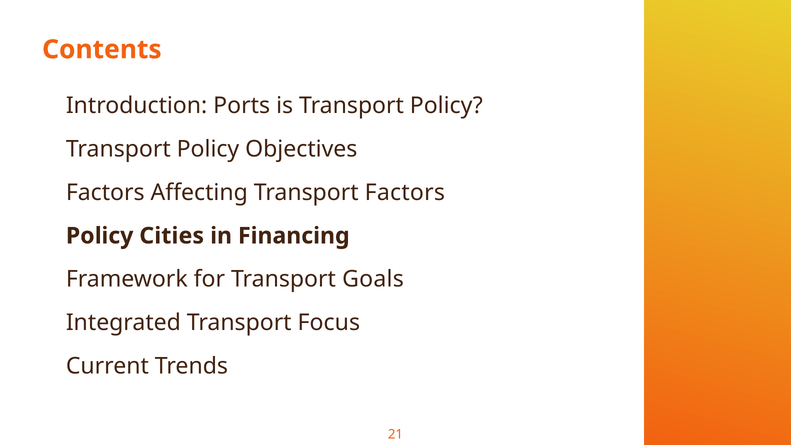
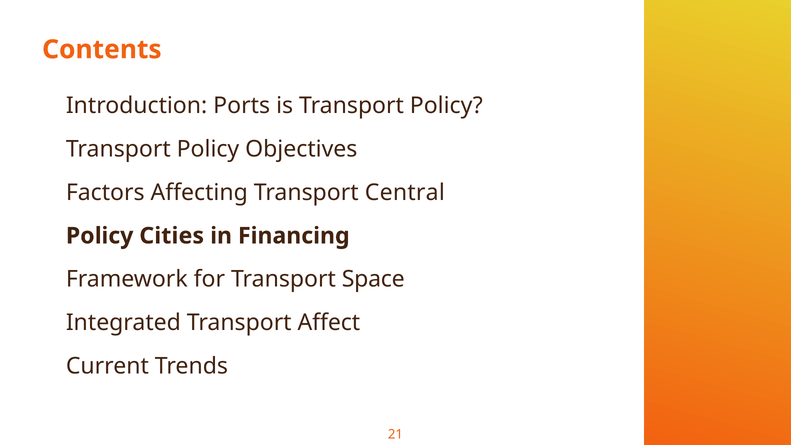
Transport Factors: Factors -> Central (405, 192)
Goals: Goals -> Space (373, 279)
Focus: Focus -> Affect (329, 323)
